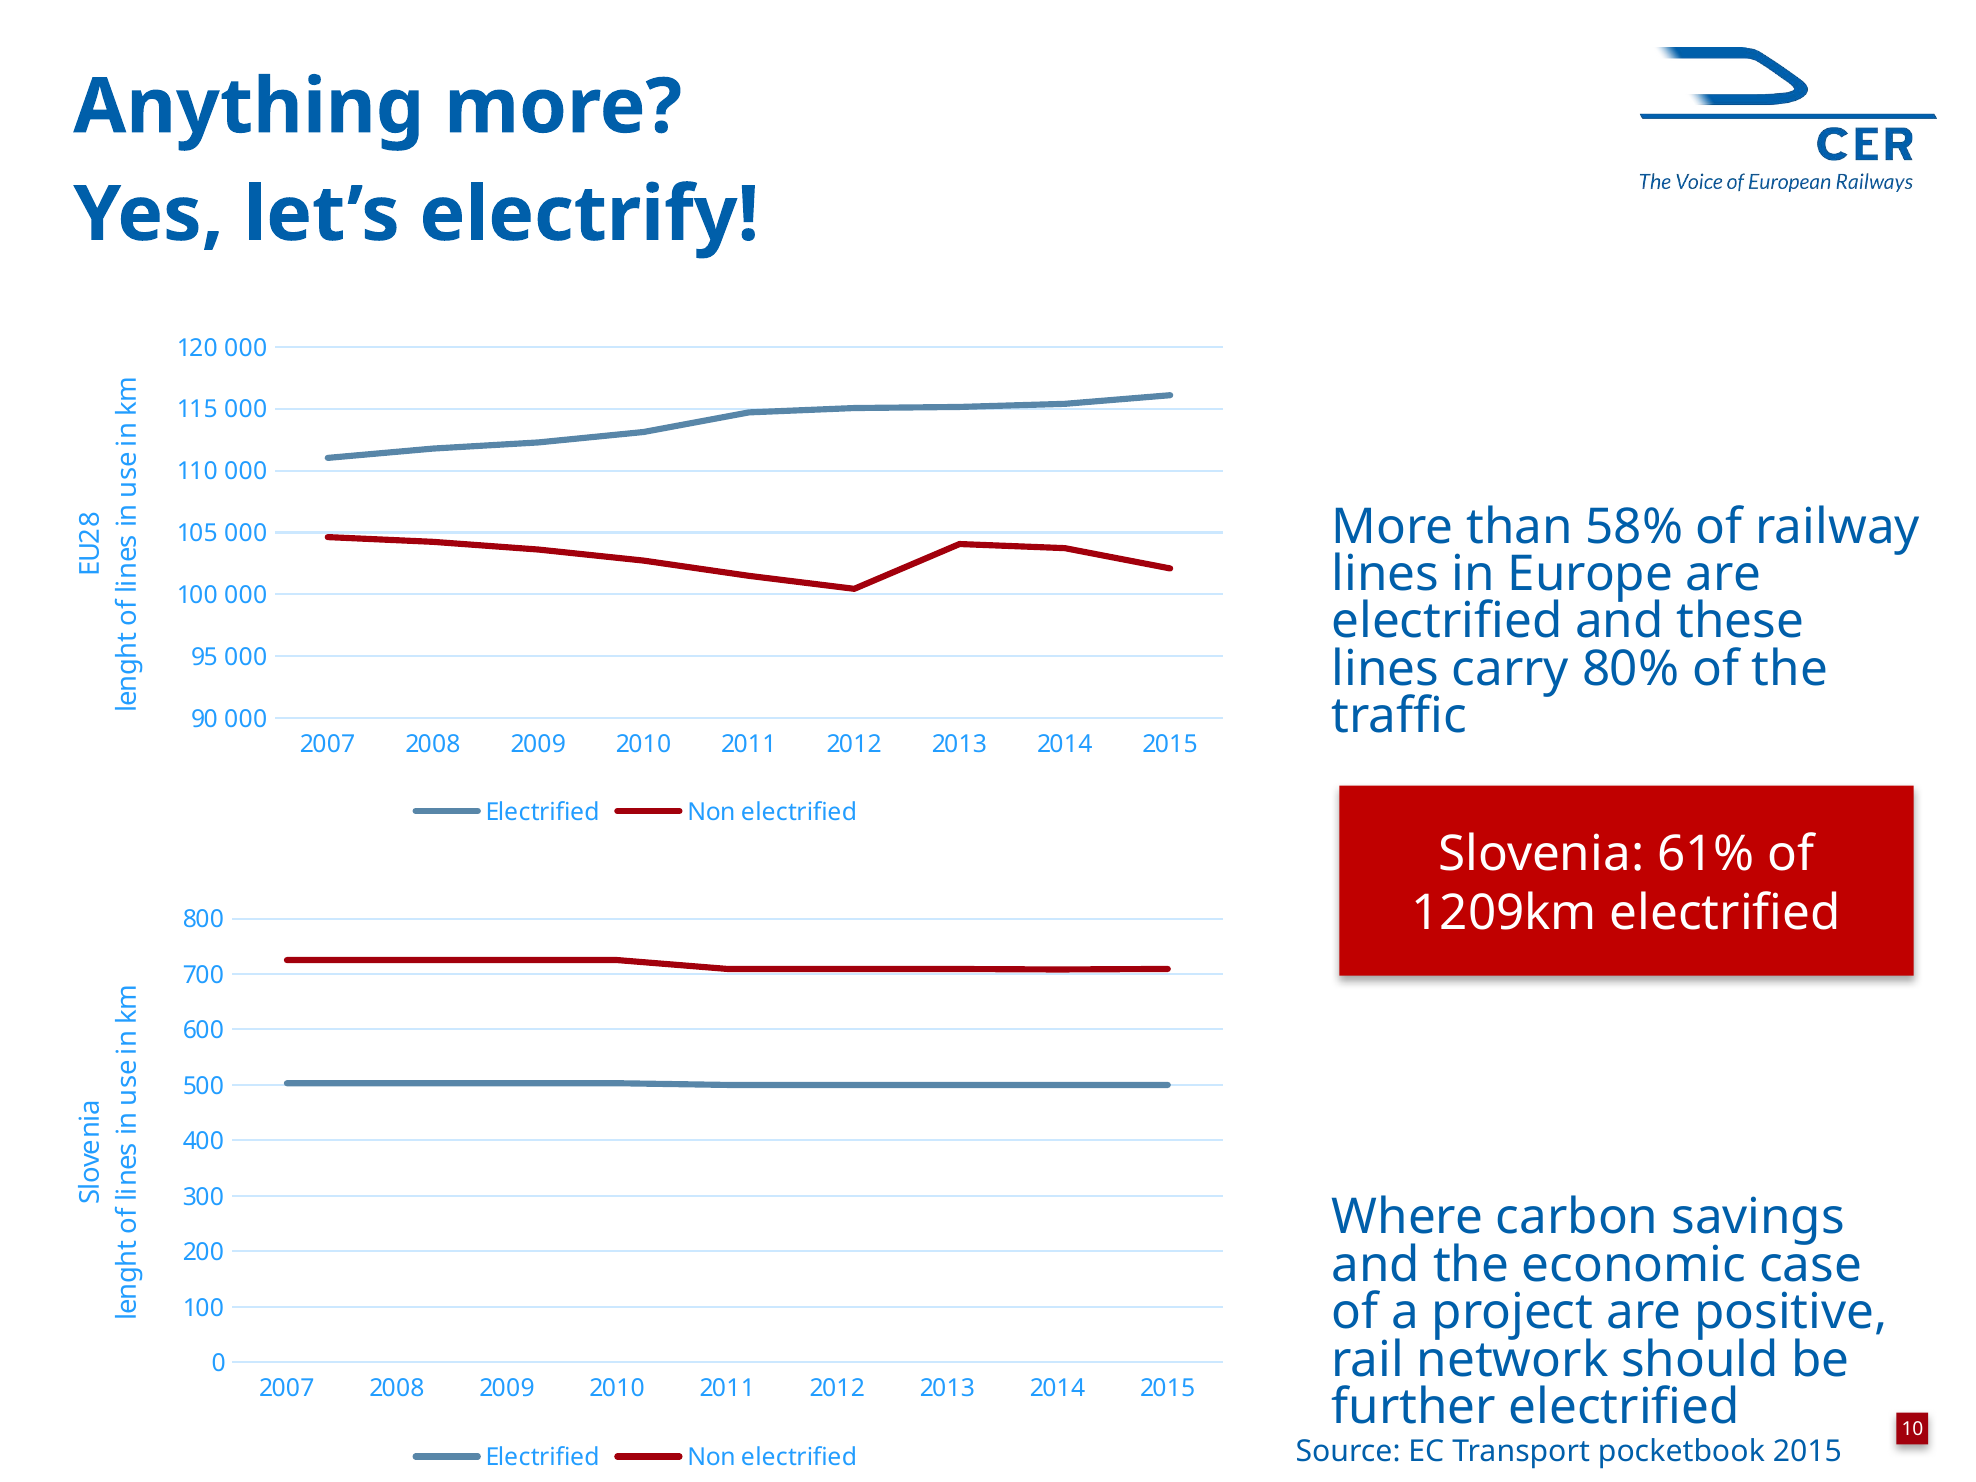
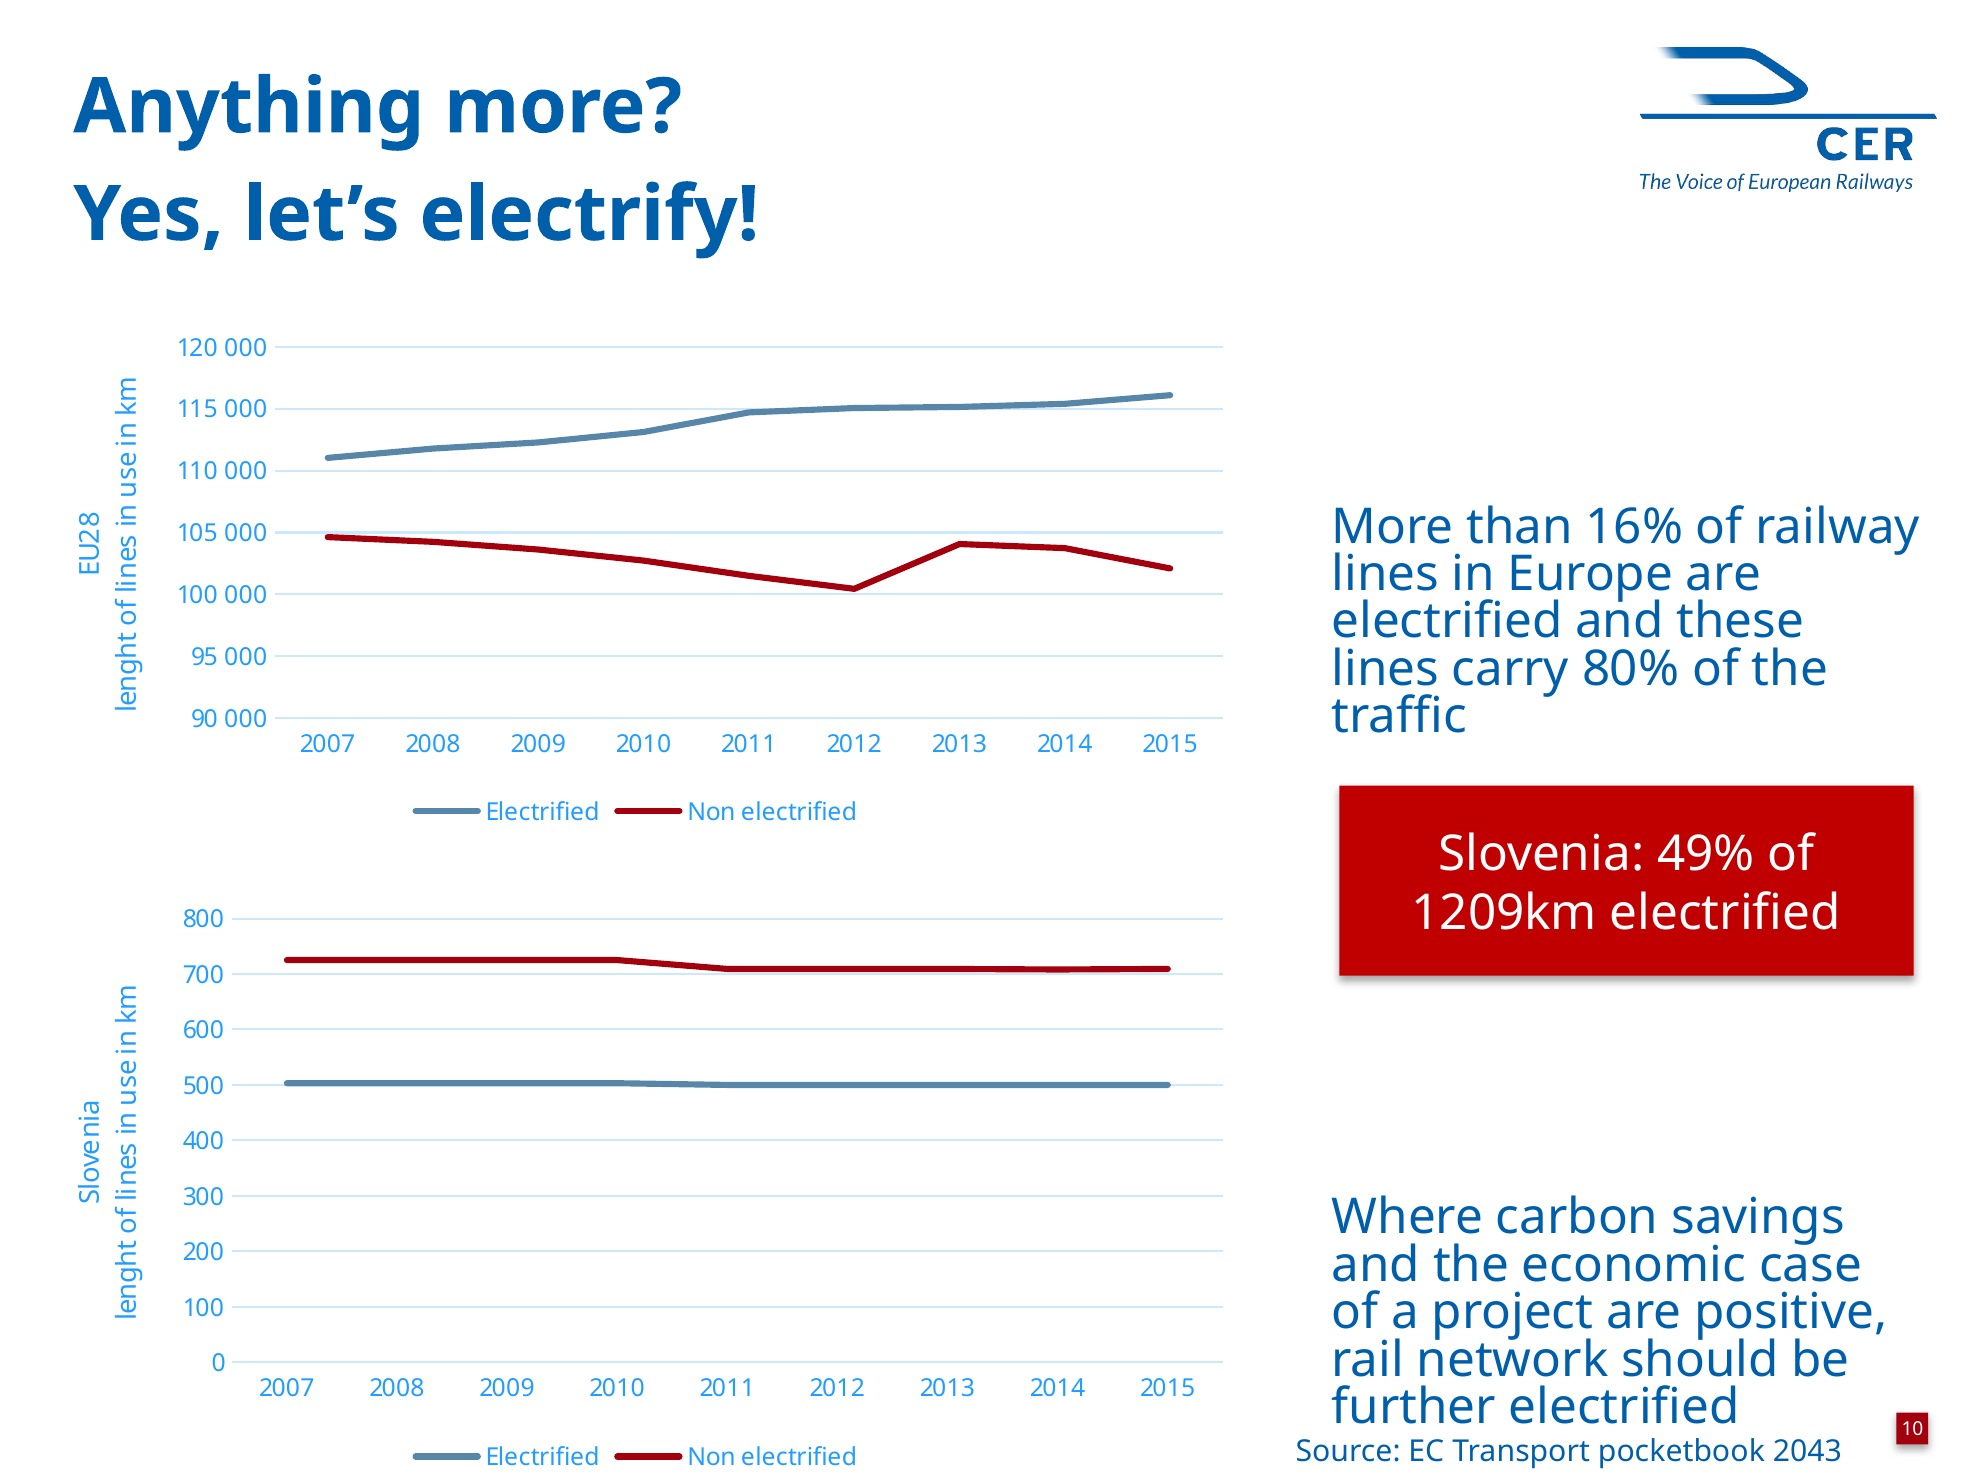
58%: 58% -> 16% (1634, 527)
61%: 61% -> 49% (1706, 854)
pocketbook 2015: 2015 -> 2043 (1807, 1452)
